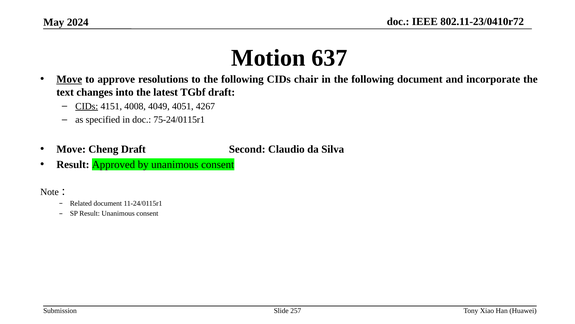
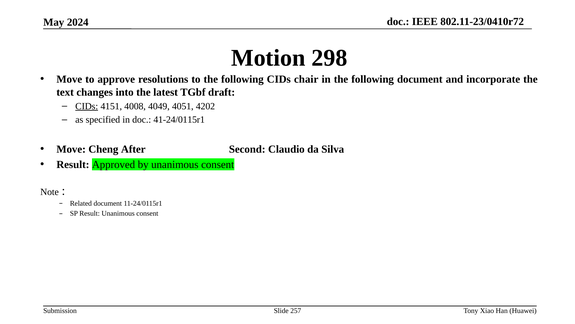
637: 637 -> 298 (329, 58)
Move underline: present -> none (69, 79)
4267: 4267 -> 4202 (205, 106)
75-24/0115r1: 75-24/0115r1 -> 41-24/0115r1 (179, 120)
Cheng Draft: Draft -> After (133, 149)
